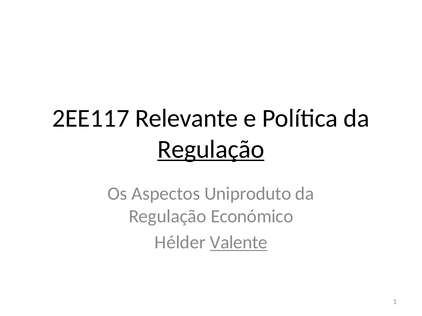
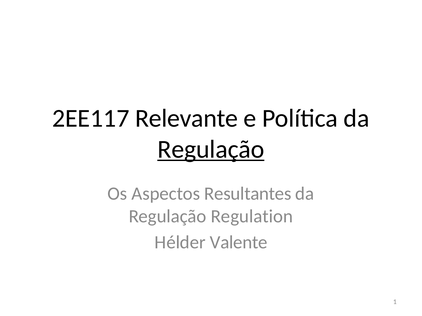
Uniproduto: Uniproduto -> Resultantes (248, 194)
Económico: Económico -> Regulation (252, 217)
Valente underline: present -> none (239, 243)
